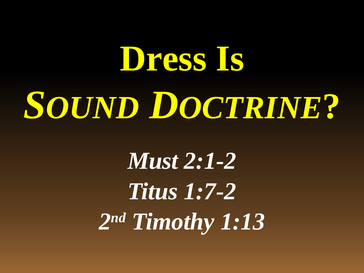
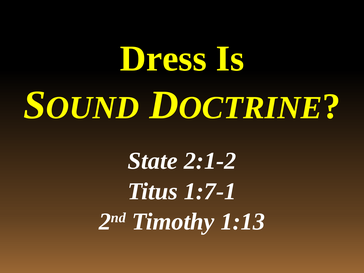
Must: Must -> State (153, 161)
1:7-2: 1:7-2 -> 1:7-1 (210, 191)
